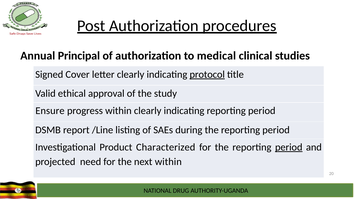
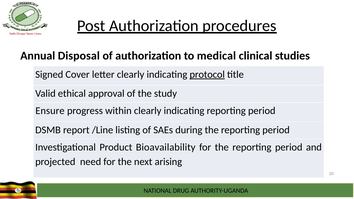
Principal: Principal -> Disposal (79, 56)
Characterized: Characterized -> Bioavailability (166, 147)
period underline: present -> none (289, 147)
next within: within -> arising (168, 162)
